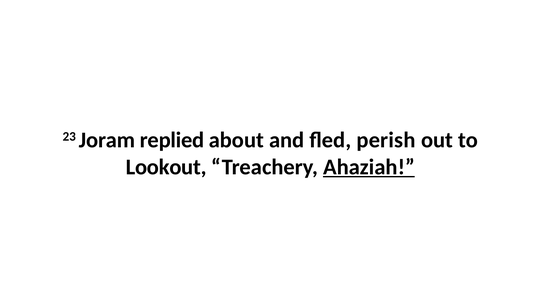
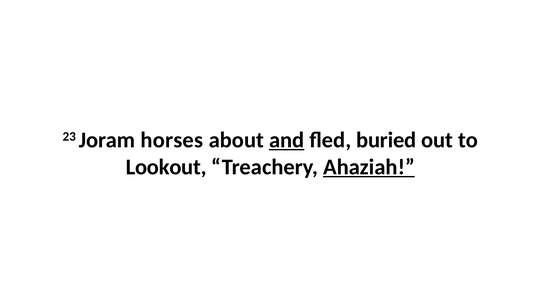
replied: replied -> horses (172, 140)
and underline: none -> present (287, 140)
perish: perish -> buried (386, 140)
